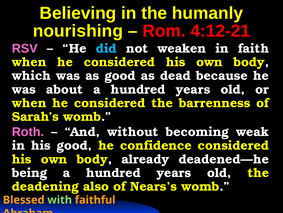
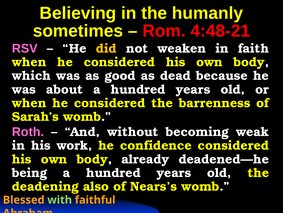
nourishing: nourishing -> sometimes (78, 31)
4:12-21: 4:12-21 -> 4:48-21 (220, 31)
did colour: light blue -> yellow (106, 48)
his good: good -> work (74, 145)
